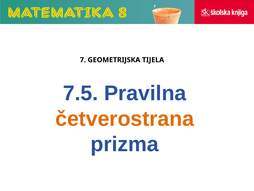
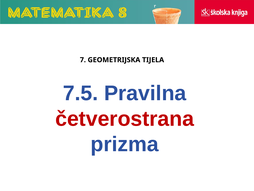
četverostrana colour: orange -> red (125, 119)
